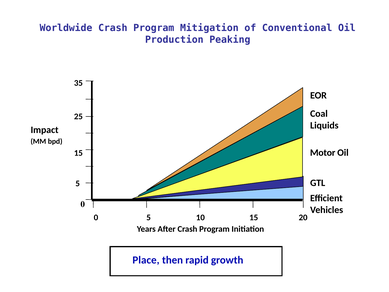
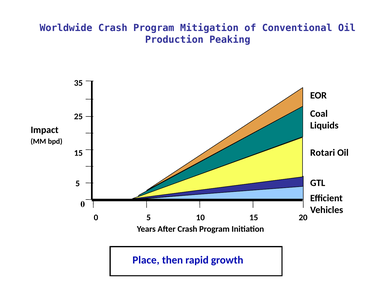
Motor: Motor -> Rotari (323, 152)
